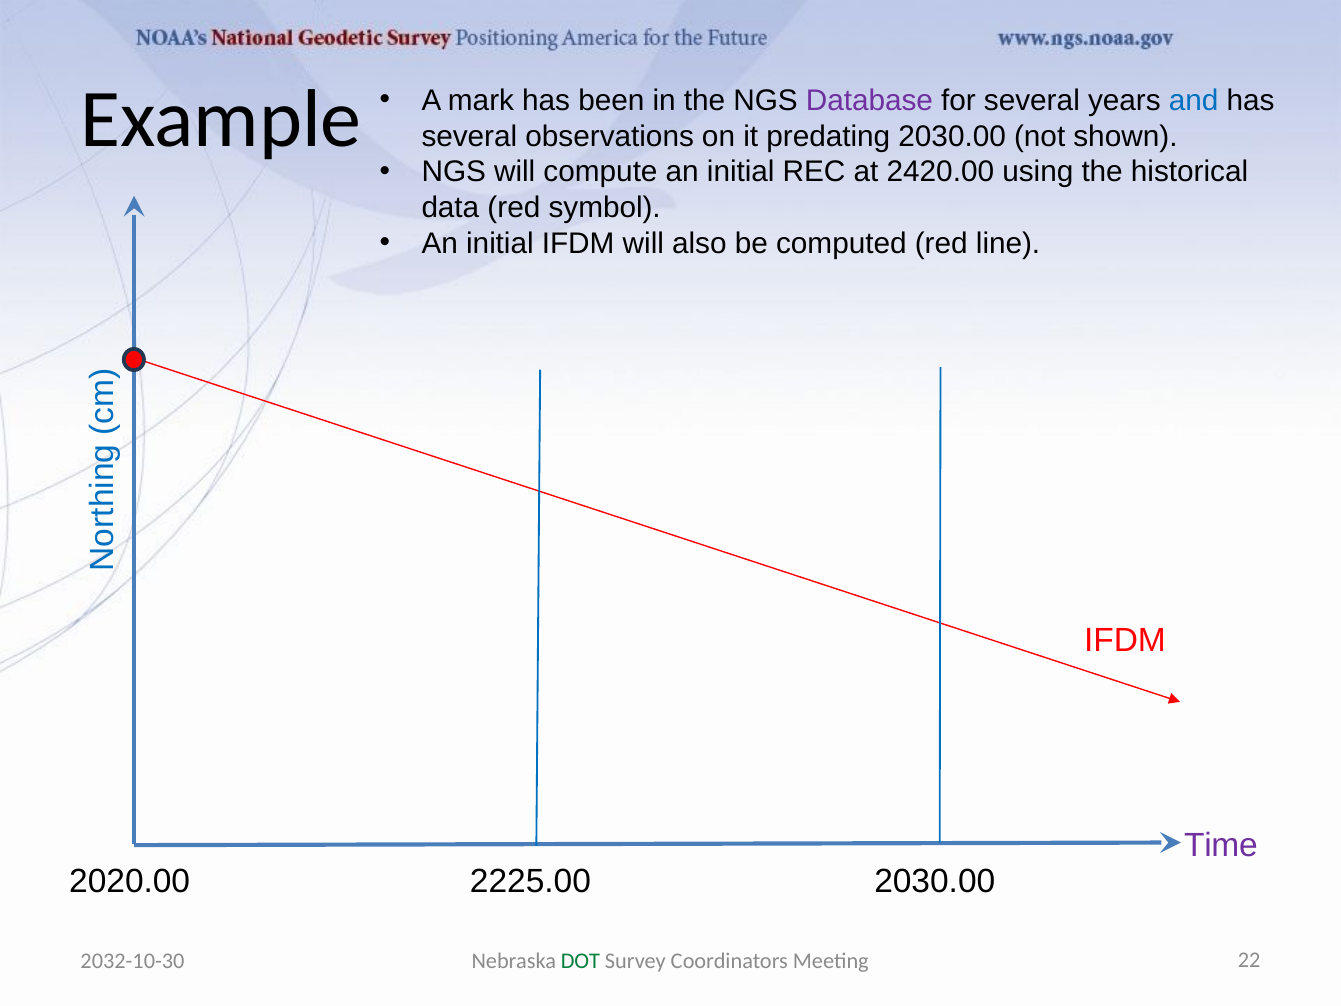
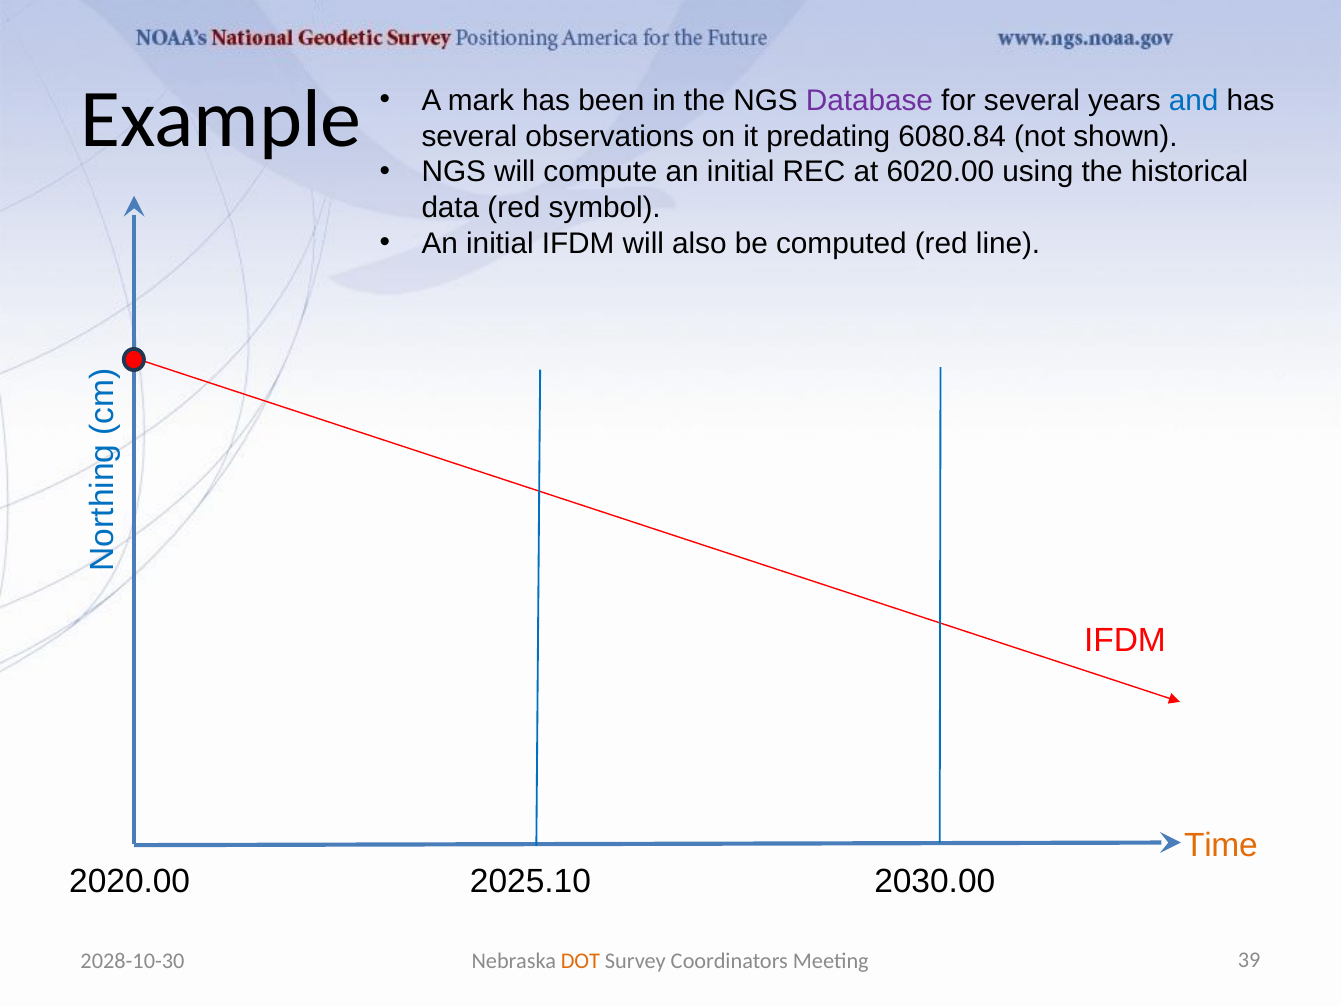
predating 2030.00: 2030.00 -> 6080.84 (952, 136)
2420.00: 2420.00 -> 6020.00 (940, 172)
Time colour: purple -> orange (1221, 845)
2225.00: 2225.00 -> 2025.10 (530, 881)
2032-10-30: 2032-10-30 -> 2028-10-30 (132, 960)
DOT colour: green -> orange (580, 960)
22: 22 -> 39 (1249, 960)
